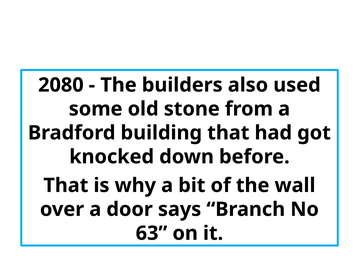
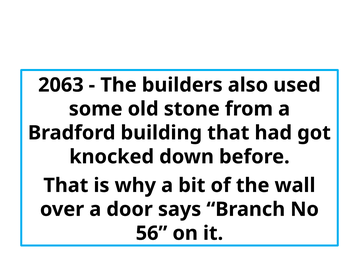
2080: 2080 -> 2063 (61, 85)
63: 63 -> 56 (152, 233)
